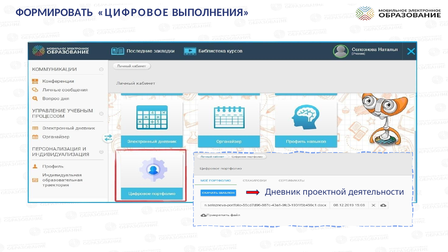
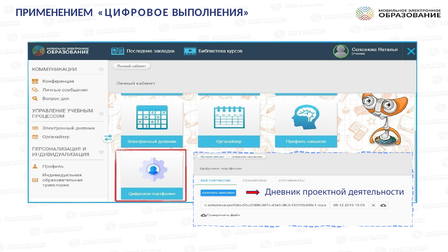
ФОРМИРОВАТЬ: ФОРМИРОВАТЬ -> ПРИМЕНЕНИЕМ (54, 12)
